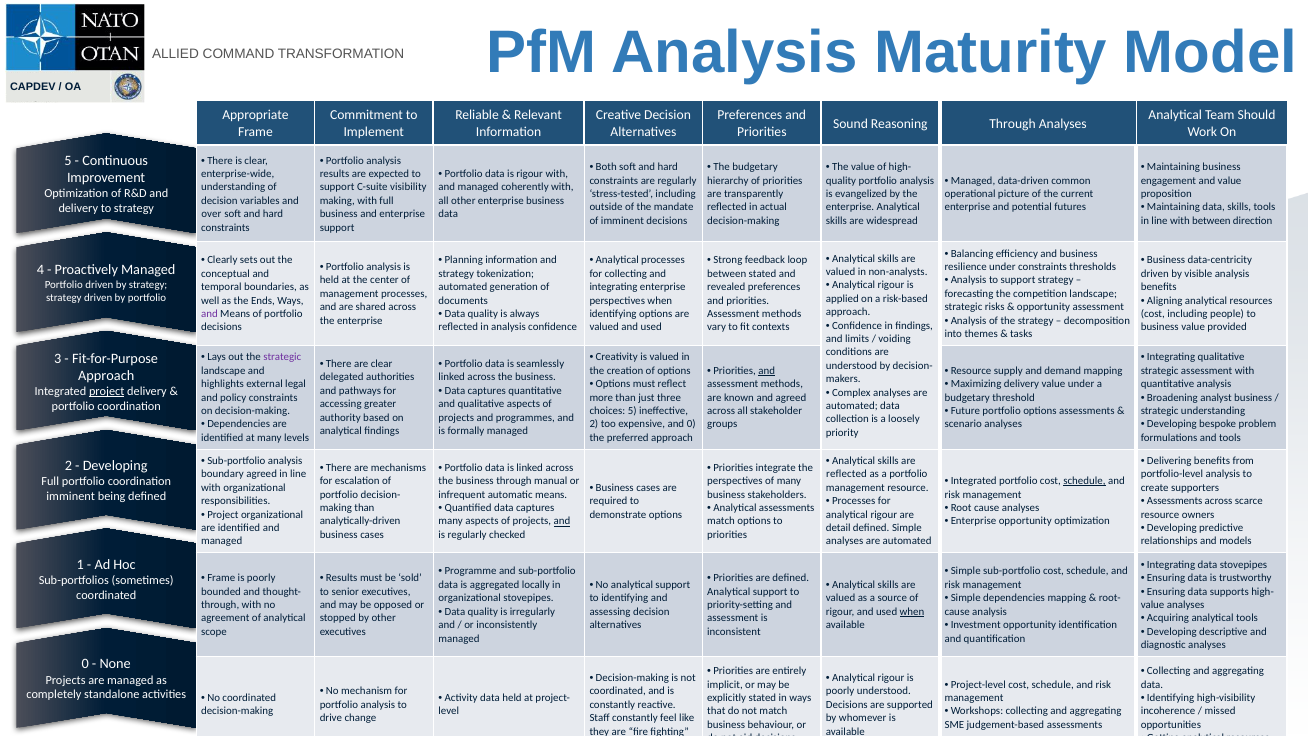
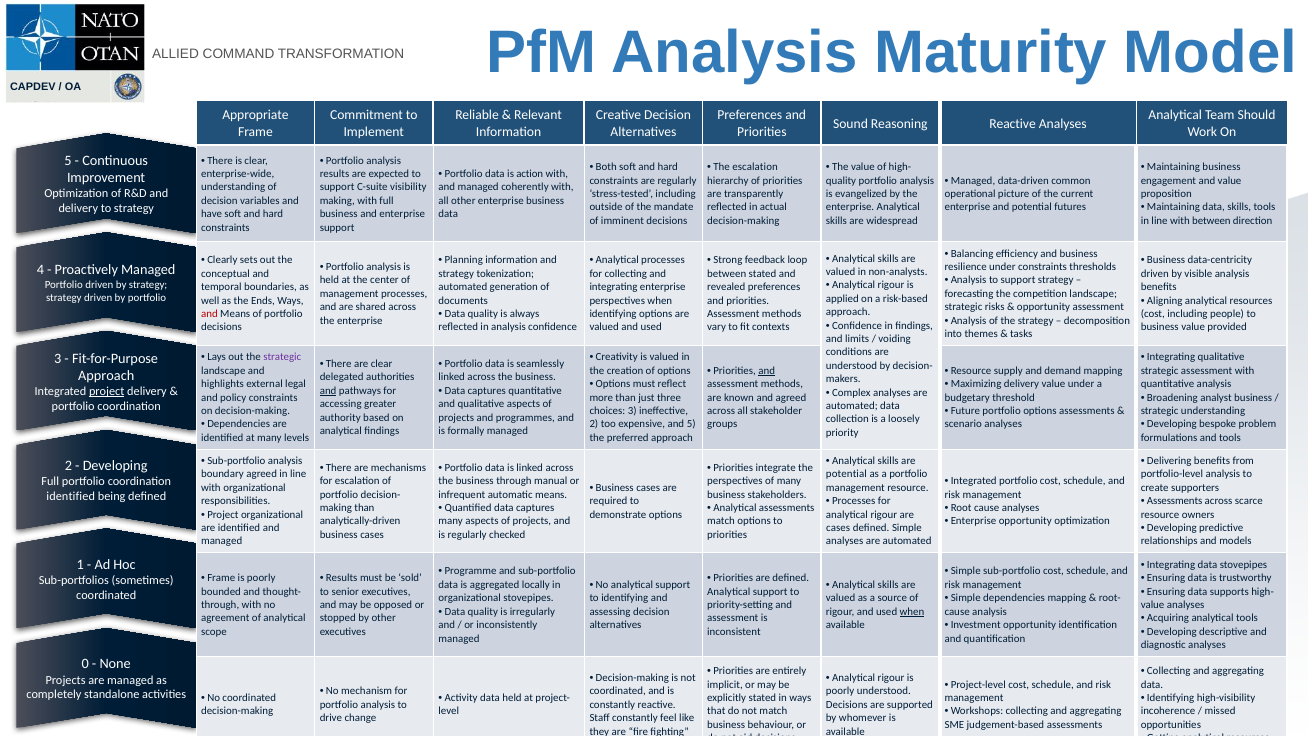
Reasoning Through: Through -> Reactive (1013, 124)
The budgetary: budgetary -> escalation (755, 167)
is rigour: rigour -> action (530, 174)
over: over -> have (212, 214)
and colour: purple -> red (209, 314)
and underline: none -> present (328, 391)
choices 5: 5 -> 3 (632, 411)
and 0: 0 -> 5 (691, 424)
reflected: reflected -> potential (846, 474)
schedule underline: present -> none (1084, 481)
imminent: imminent -> identified (71, 496)
and underline: present -> none (562, 521)
detail: detail -> cases (838, 528)
